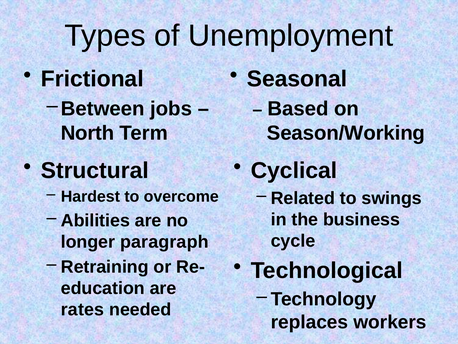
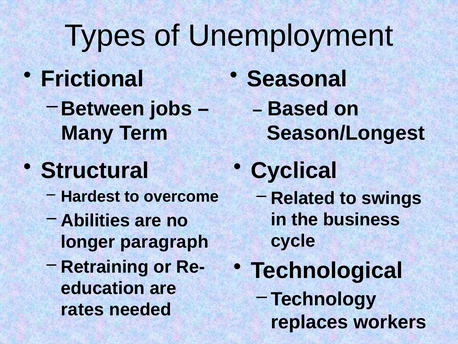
North: North -> Many (87, 133)
Season/Working: Season/Working -> Season/Longest (346, 133)
